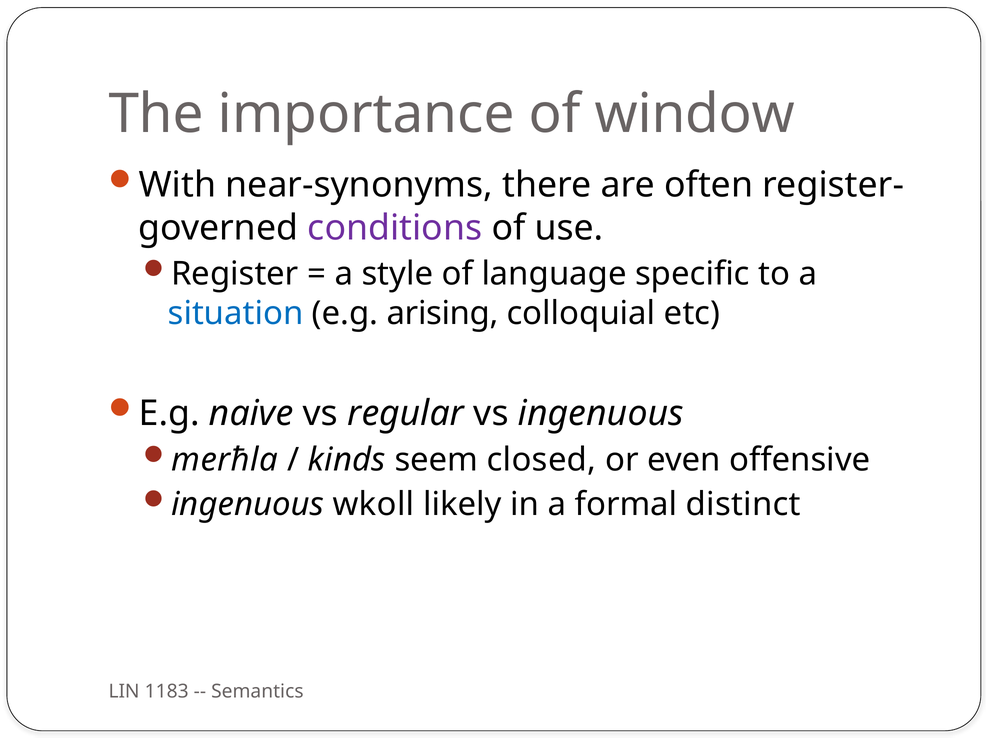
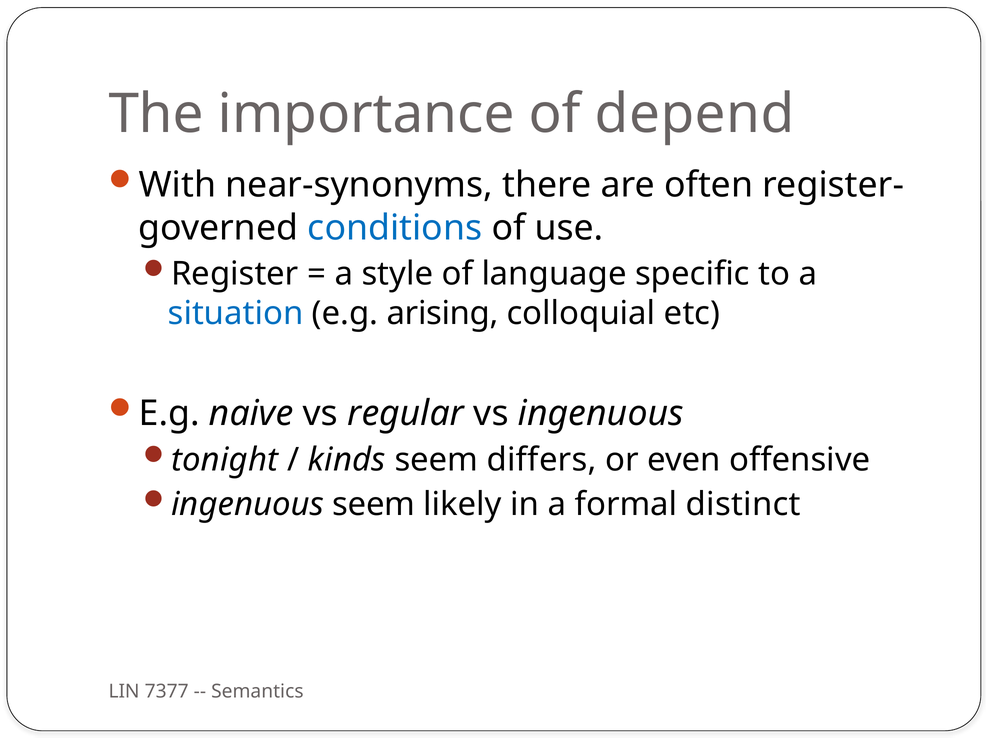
window: window -> depend (695, 114)
conditions colour: purple -> blue (395, 228)
merħla: merħla -> tonight (225, 460)
closed: closed -> differs (542, 460)
ingenuous wkoll: wkoll -> seem (374, 504)
1183: 1183 -> 7377 (167, 691)
